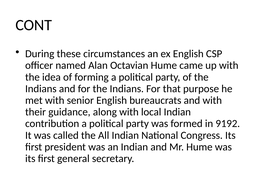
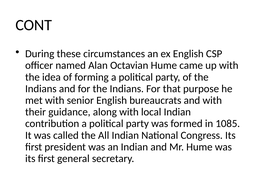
9192: 9192 -> 1085 (228, 123)
